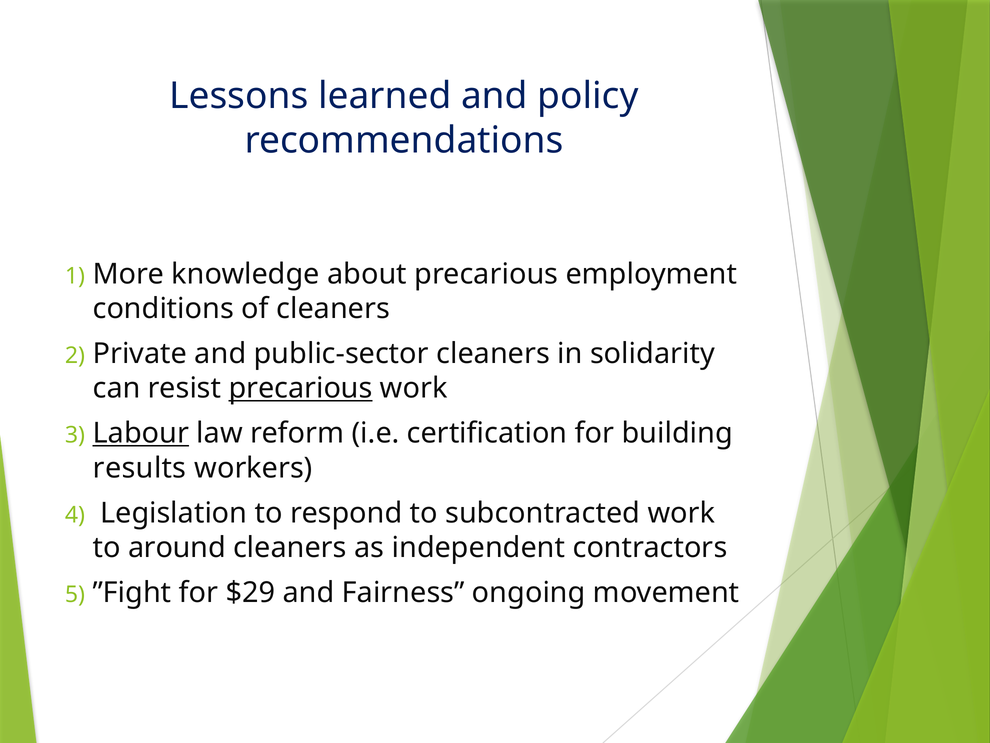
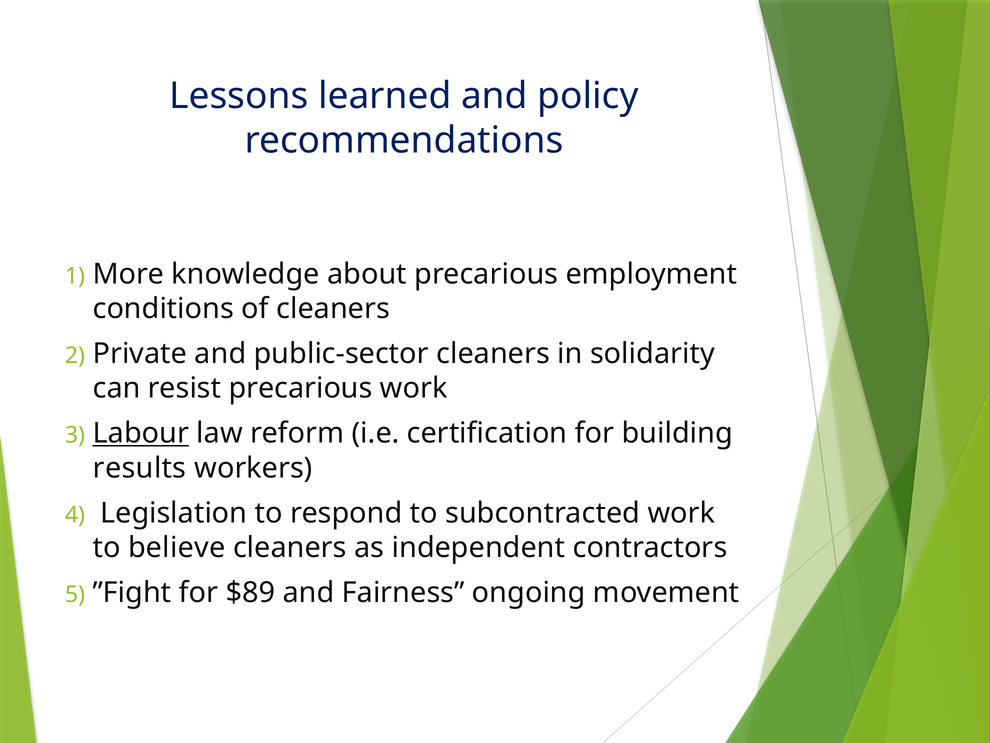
precarious underline: present -> none (301, 388)
around: around -> believe (177, 547)
$29: $29 -> $89 (250, 592)
